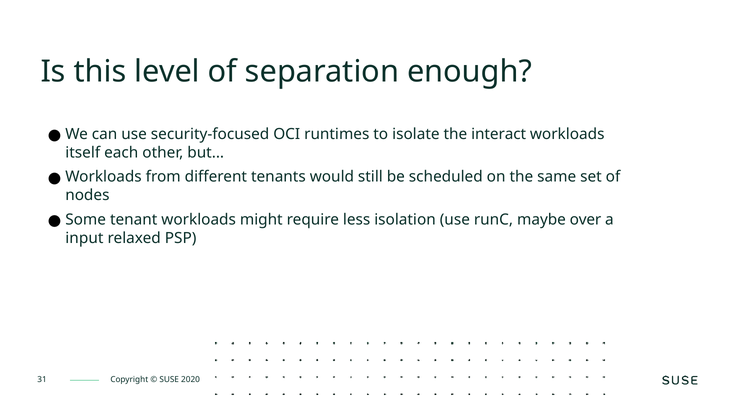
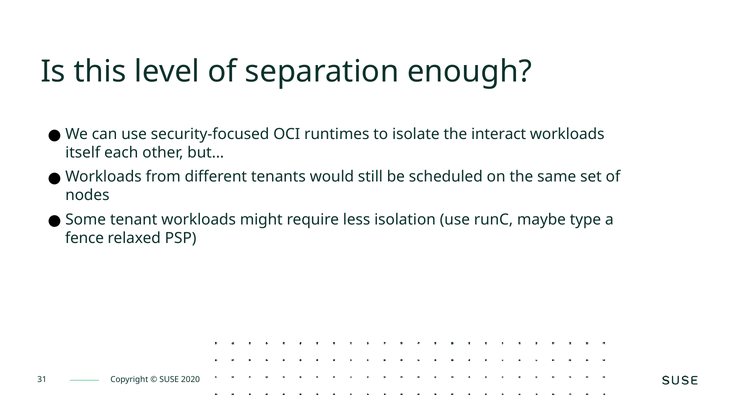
over: over -> type (585, 220)
input: input -> fence (85, 238)
